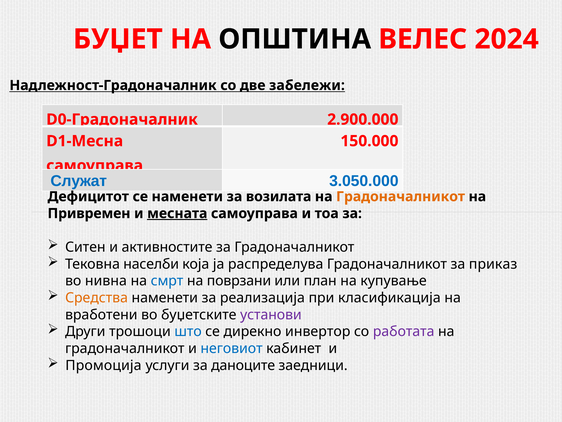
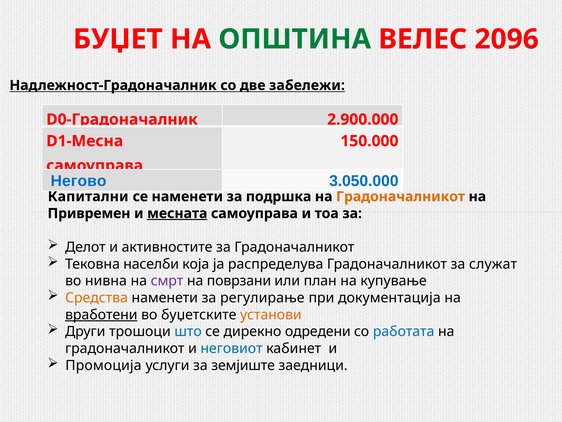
ОПШТИНА colour: black -> green (295, 39)
2024: 2024 -> 2096 (507, 39)
Служат: Служат -> Негово (79, 181)
Дефицитот: Дефицитот -> Капитални (88, 196)
возилата: возилата -> подршка (279, 196)
Ситен: Ситен -> Делот (85, 247)
приказ: приказ -> служат (493, 264)
смрт colour: blue -> purple (167, 281)
реализација: реализација -> регулирање (262, 298)
класификација: класификација -> документација (389, 298)
вработени underline: none -> present (101, 314)
установи colour: purple -> orange (271, 314)
инвертор: инвертор -> одредени (318, 331)
работата colour: purple -> blue (404, 331)
даноците: даноците -> земјиште (243, 365)
